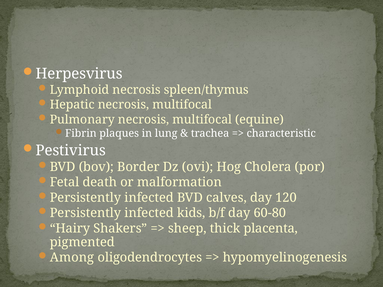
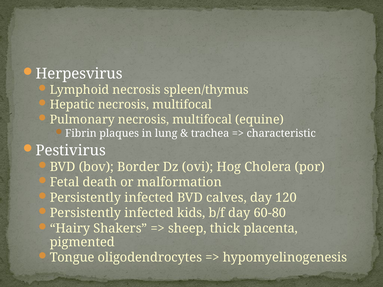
Among: Among -> Tongue (72, 258)
